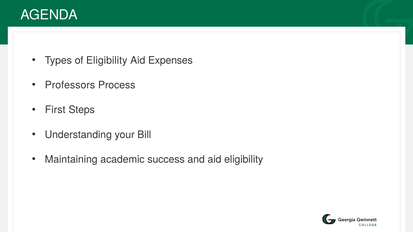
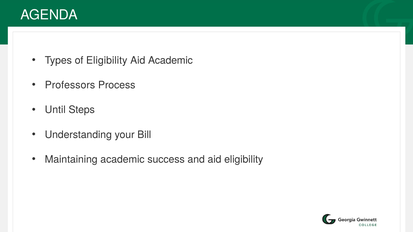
Aid Expenses: Expenses -> Academic (170, 60)
First: First -> Until (55, 110)
